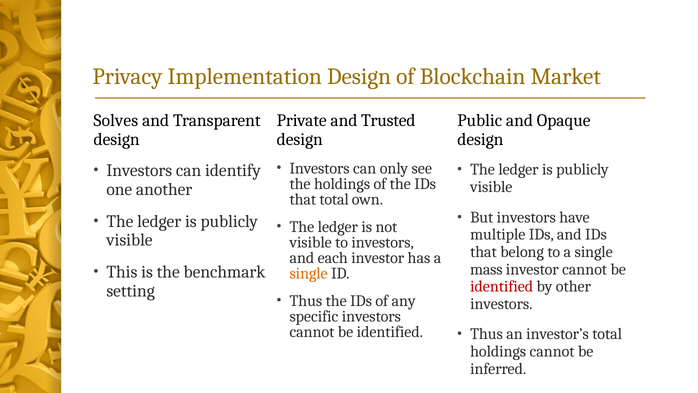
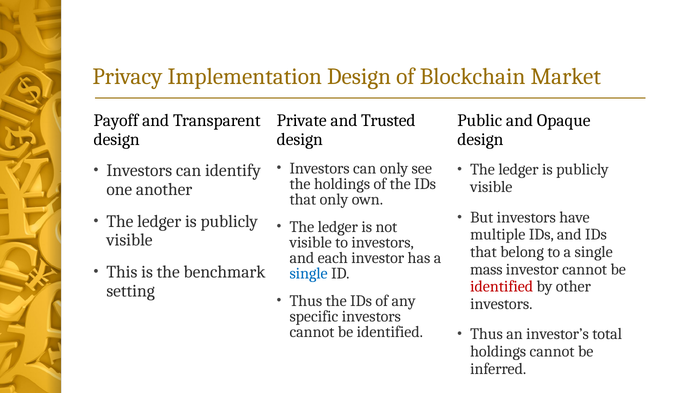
Solves: Solves -> Payoff (116, 121)
that total: total -> only (334, 199)
single colour: orange -> blue (309, 273)
